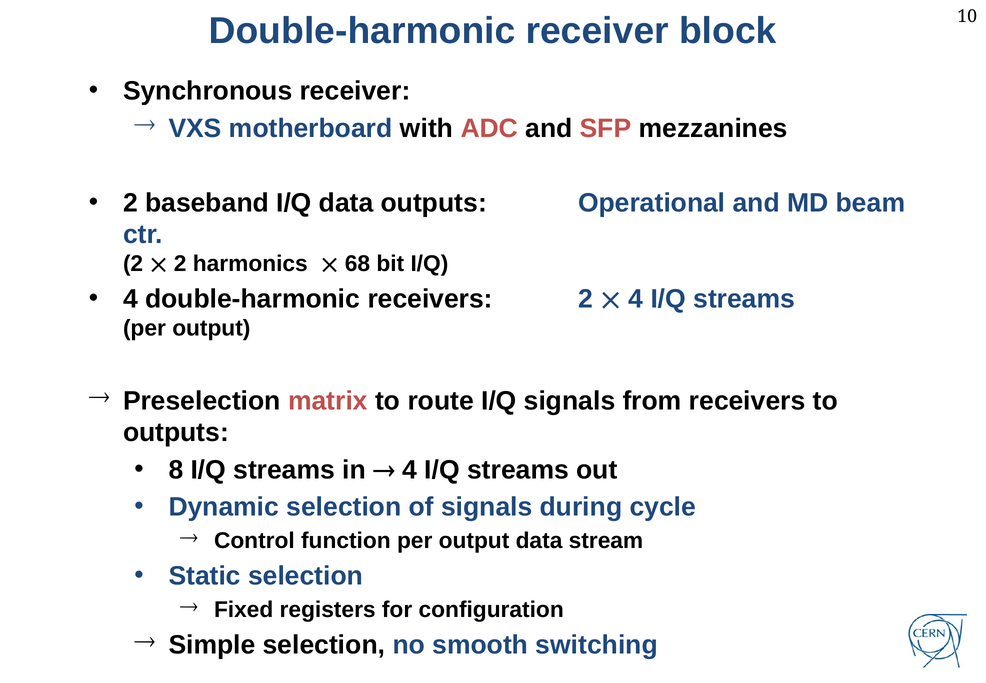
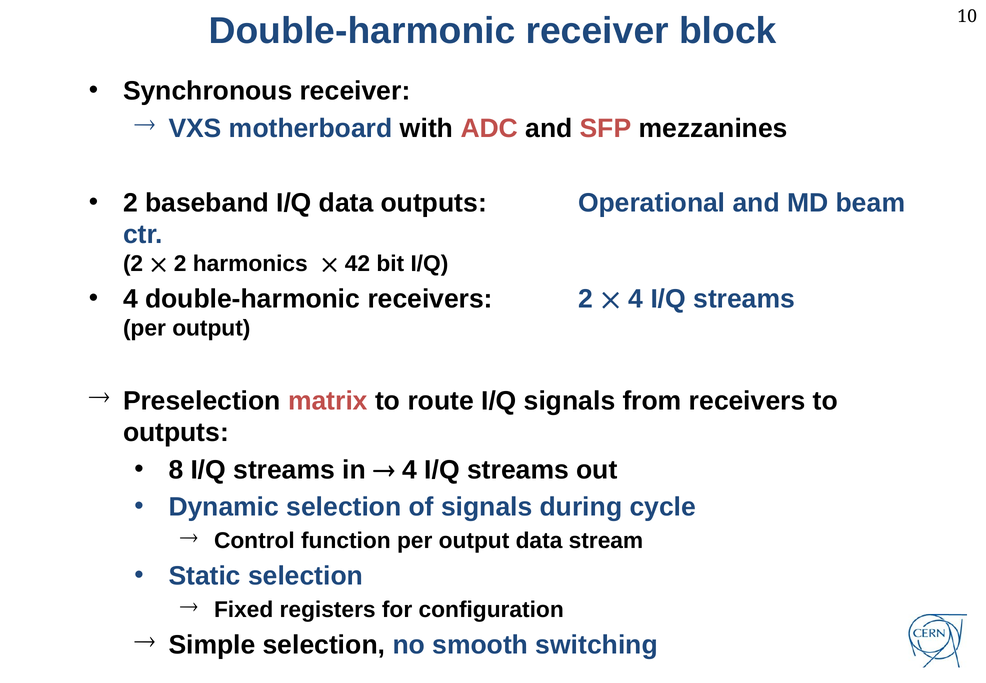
68: 68 -> 42 (357, 264)
